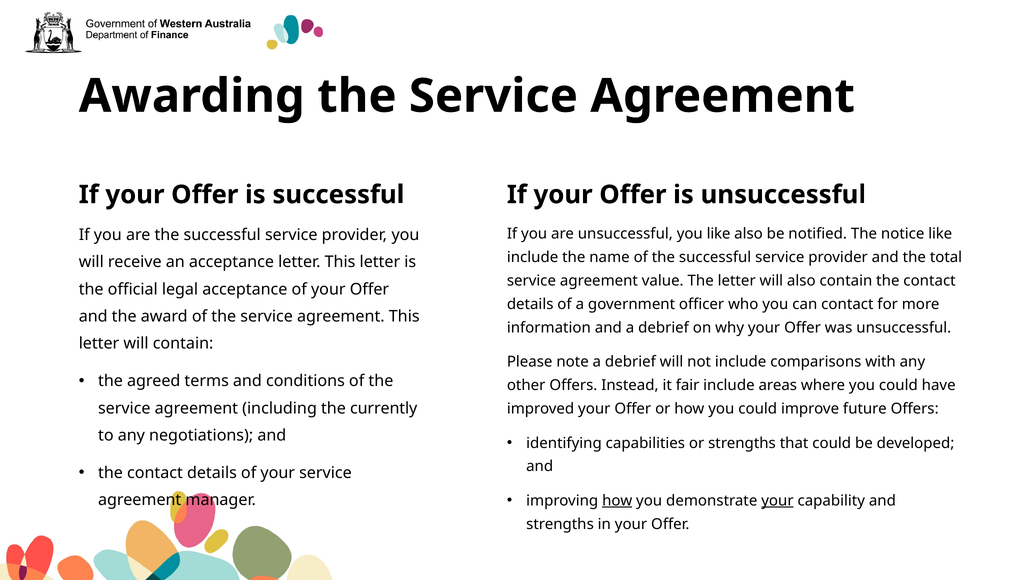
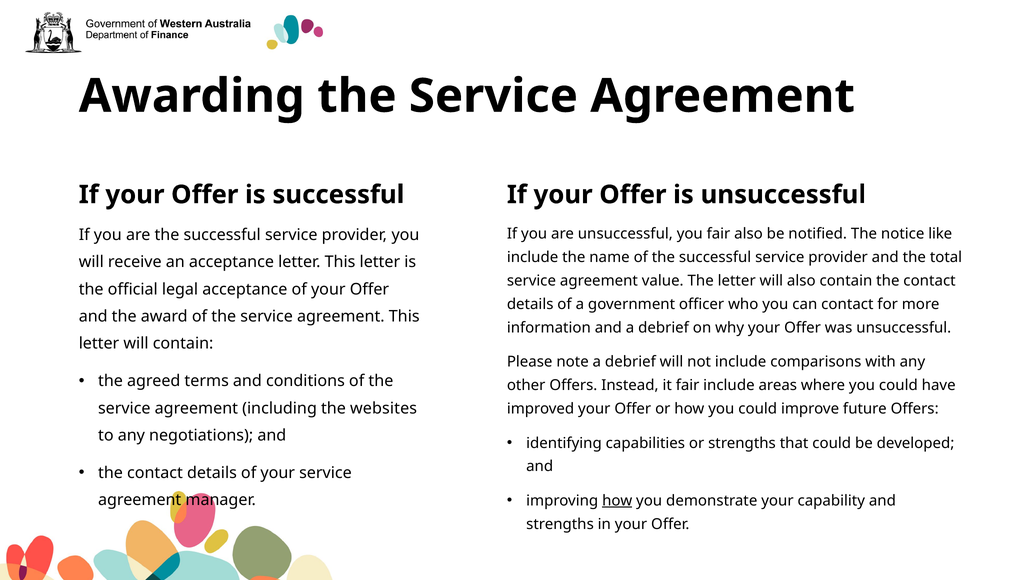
you like: like -> fair (719, 234)
currently: currently -> websites (384, 408)
your underline: present -> none (777, 501)
